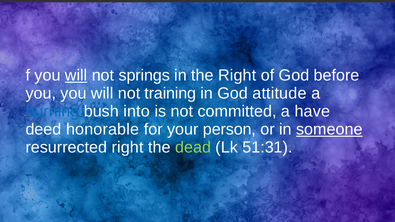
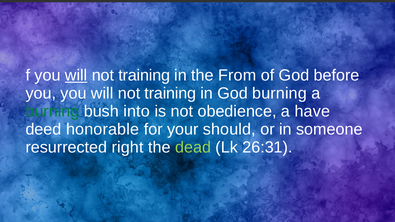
springs: springs -> training (144, 75)
the Right: Right -> From (237, 75)
God attitude: attitude -> burning (279, 93)
burning colour: blue -> green (52, 111)
committed: committed -> obedience (237, 111)
person: person -> should (229, 129)
someone underline: present -> none (329, 129)
51:31: 51:31 -> 26:31 (267, 147)
